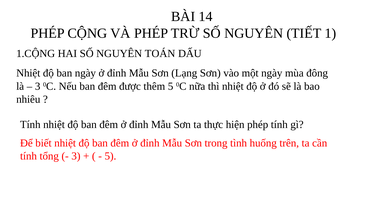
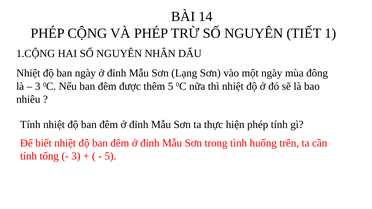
TOÁN: TOÁN -> NHÂN (160, 54)
